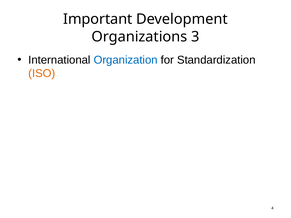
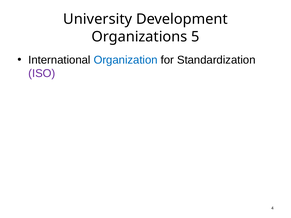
Important: Important -> University (98, 19)
3: 3 -> 5 (195, 37)
ISO colour: orange -> purple (42, 74)
